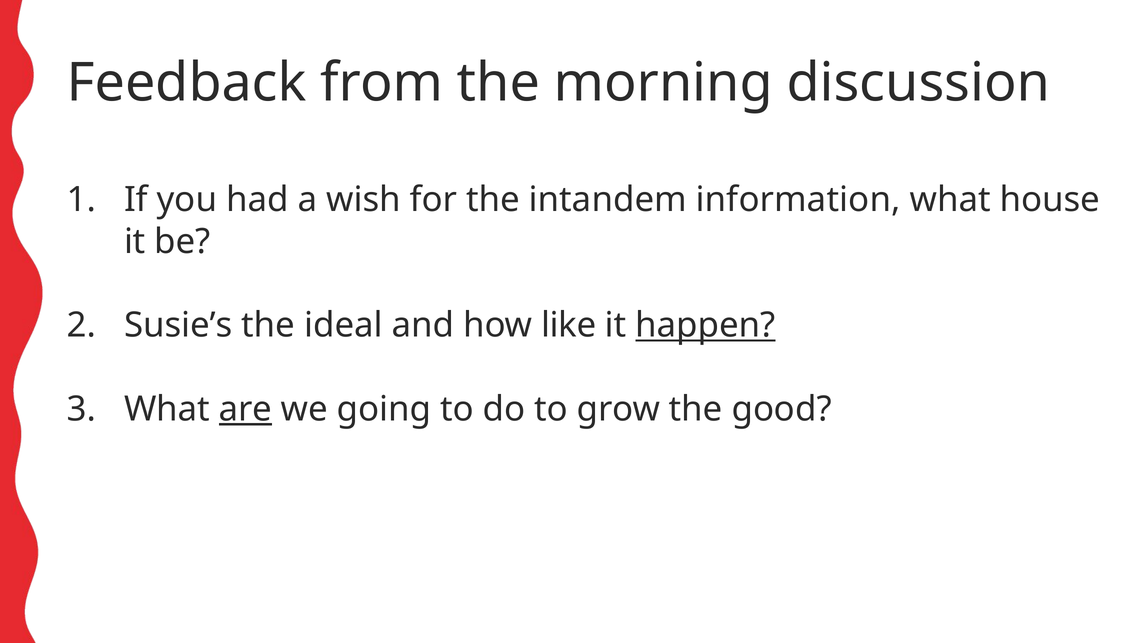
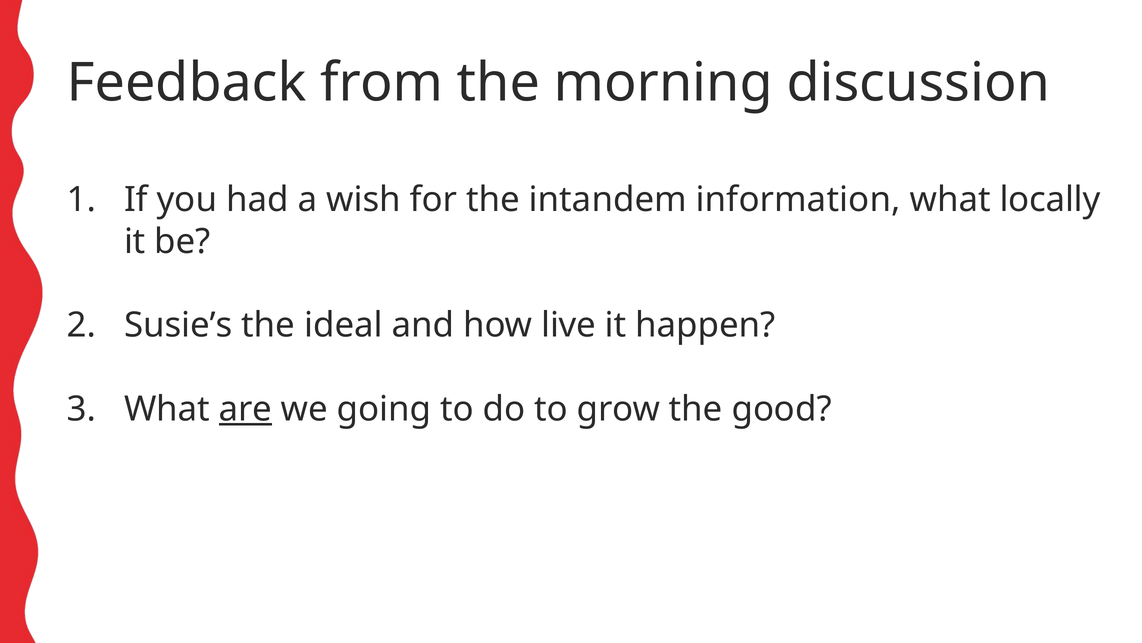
house: house -> locally (1050, 200)
like: like -> live (569, 325)
happen underline: present -> none (705, 325)
